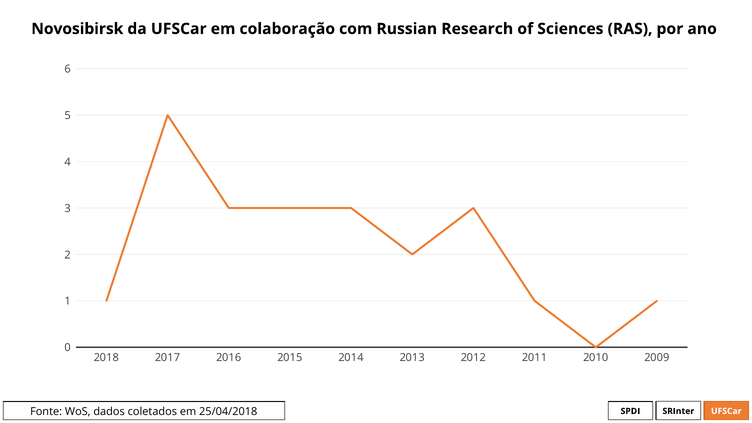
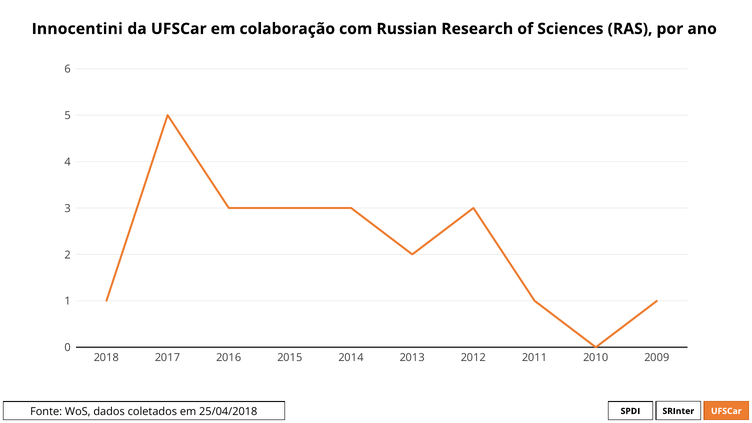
Novosibirsk: Novosibirsk -> Innocentini (77, 29)
